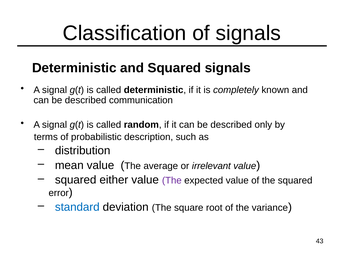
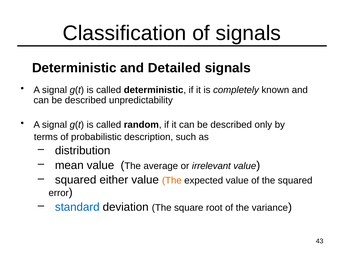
and Squared: Squared -> Detailed (174, 68)
communication: communication -> unpredictability (141, 100)
The colour: purple -> orange (172, 181)
